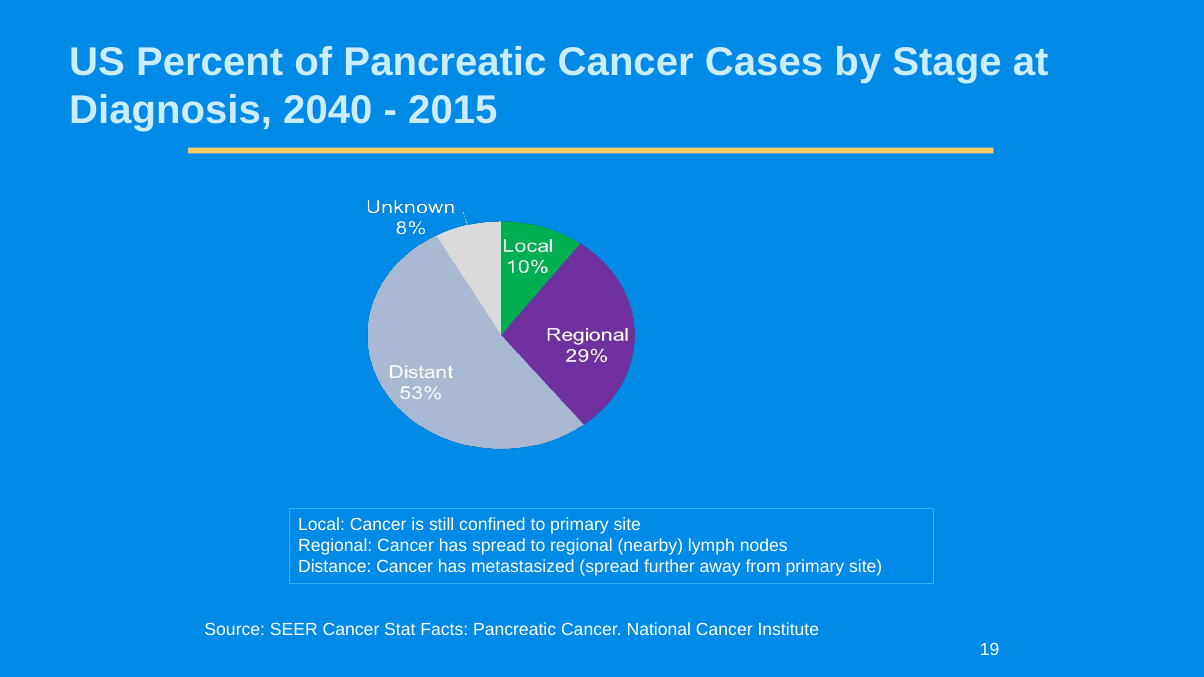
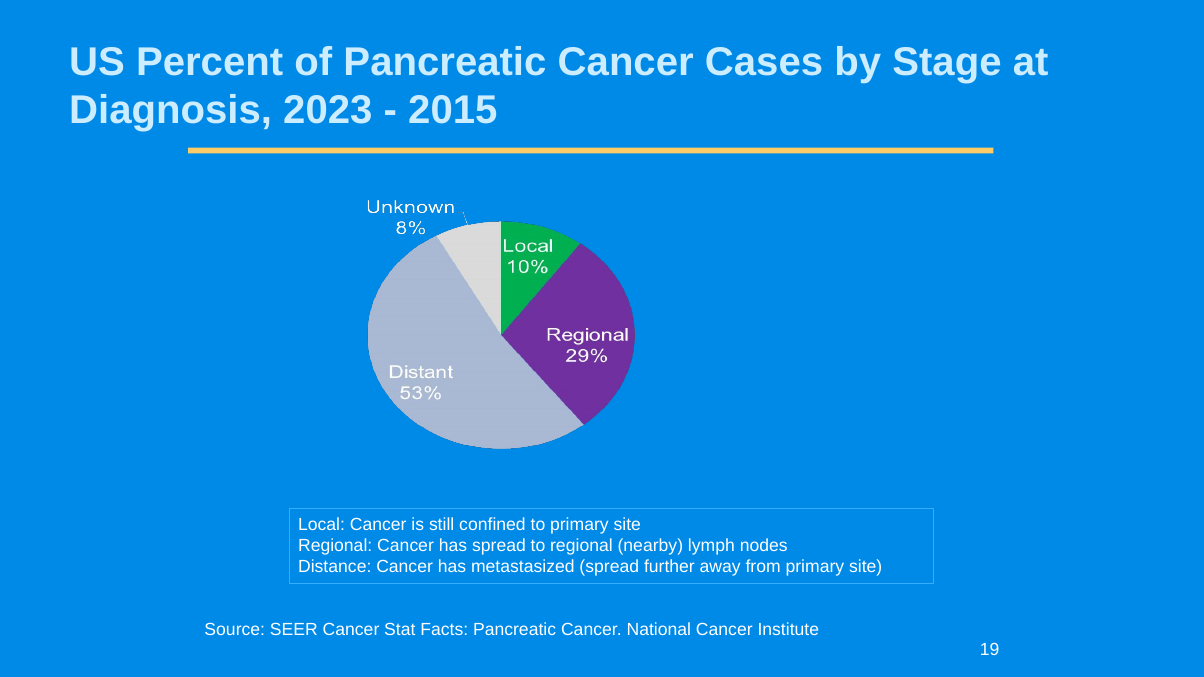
2040: 2040 -> 2023 (328, 111)
